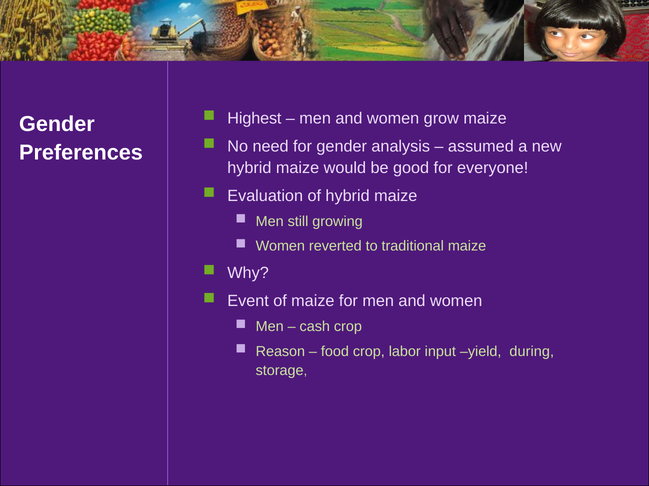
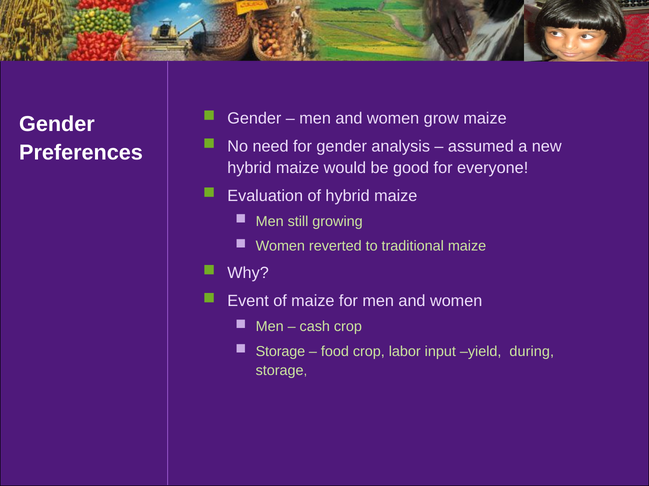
Highest: Highest -> Gender (254, 119)
Reason: Reason -> Storage (280, 352)
